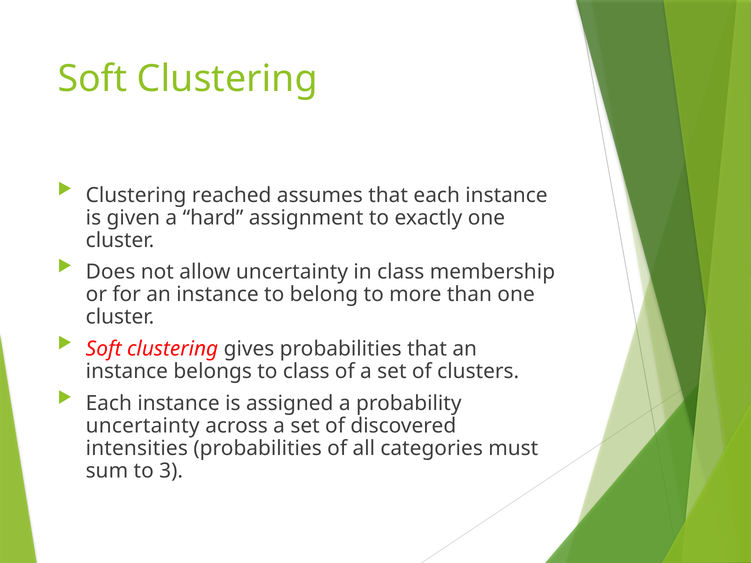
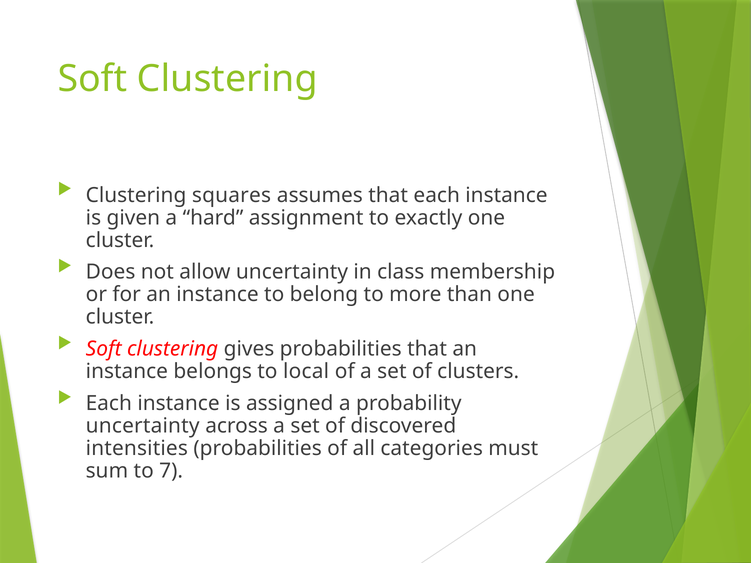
reached: reached -> squares (231, 195)
to class: class -> local (306, 372)
3: 3 -> 7 (171, 471)
